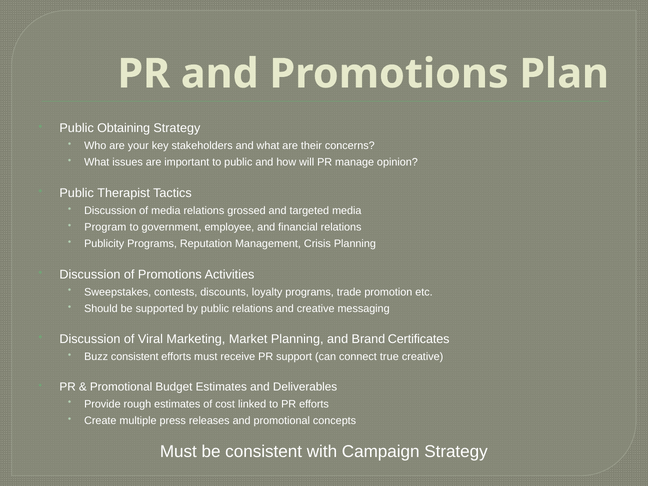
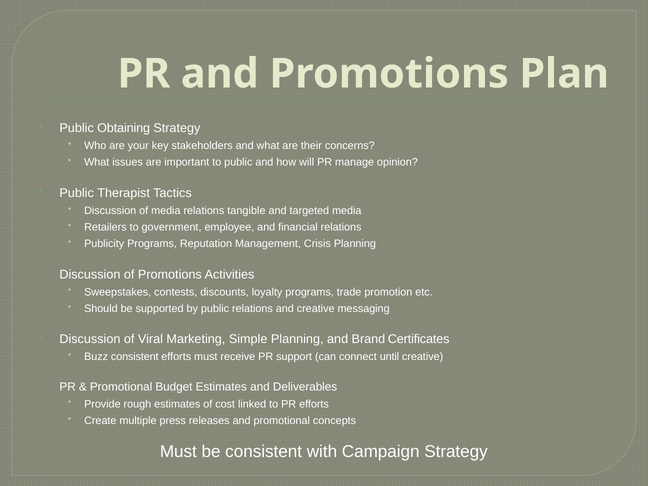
grossed: grossed -> tangible (246, 211)
Program: Program -> Retailers (105, 227)
Market: Market -> Simple (248, 339)
true: true -> until (389, 357)
